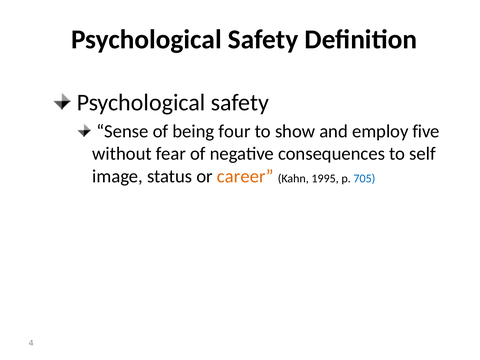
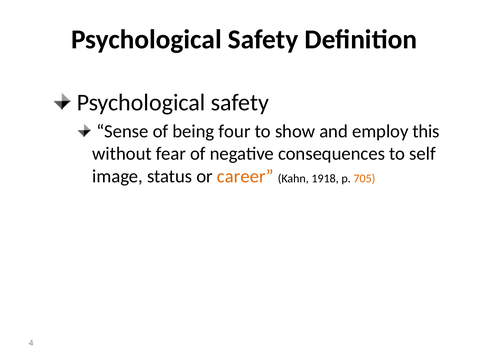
five: five -> this (426, 131)
1995: 1995 -> 1918 (325, 178)
705 colour: blue -> orange (364, 178)
